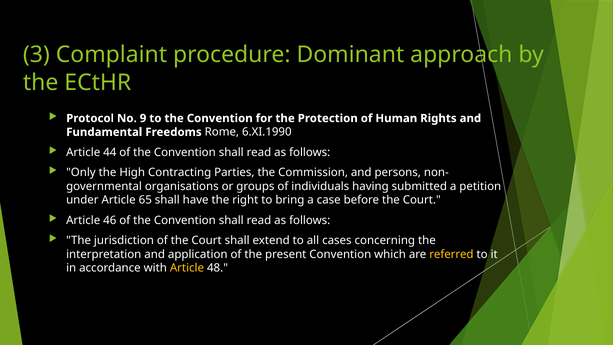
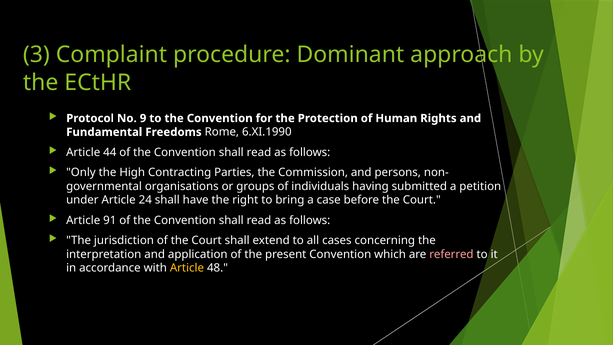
65: 65 -> 24 (145, 200)
46: 46 -> 91 (110, 220)
referred colour: yellow -> pink (451, 254)
